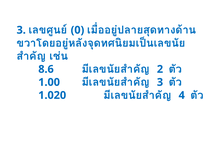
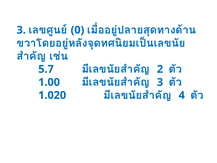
8.6: 8.6 -> 5.7 (46, 69)
